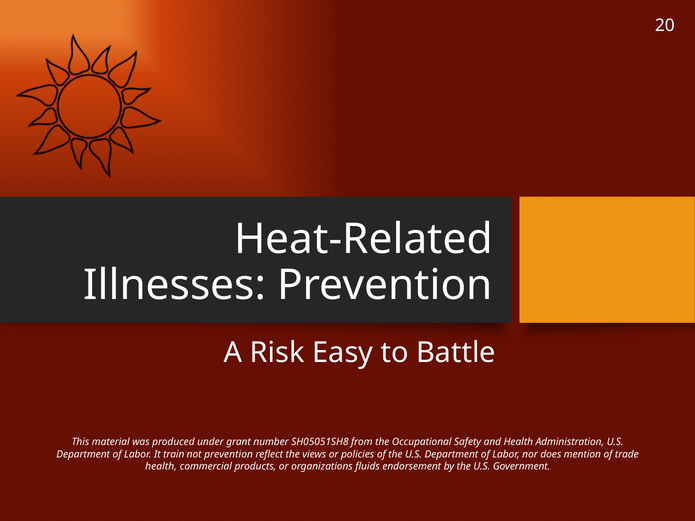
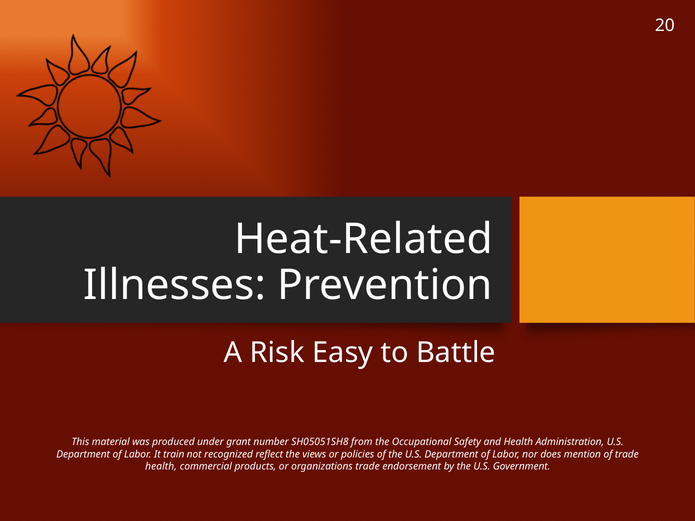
not prevention: prevention -> recognized (229, 455)
organizations fluids: fluids -> trade (368, 467)
